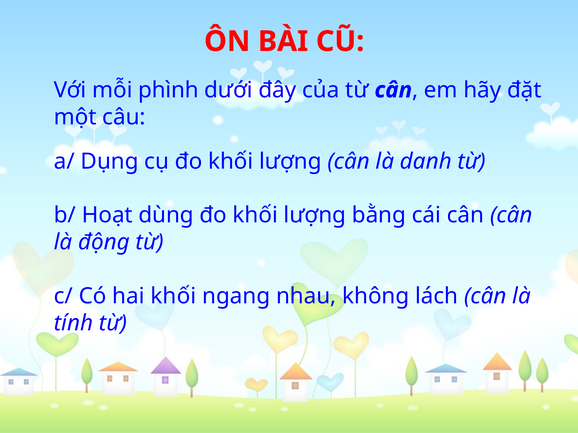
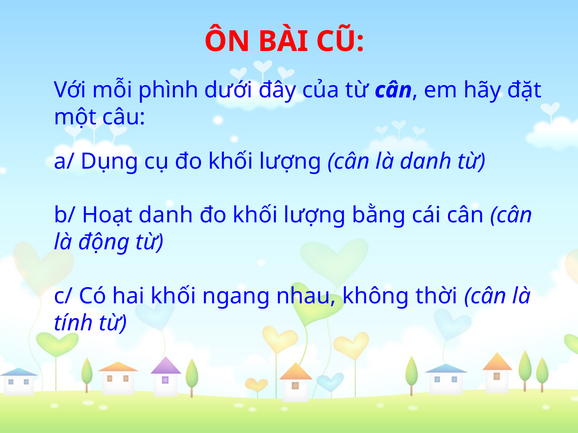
Hoạt dùng: dùng -> danh (166, 215)
lách: lách -> thời (437, 296)
